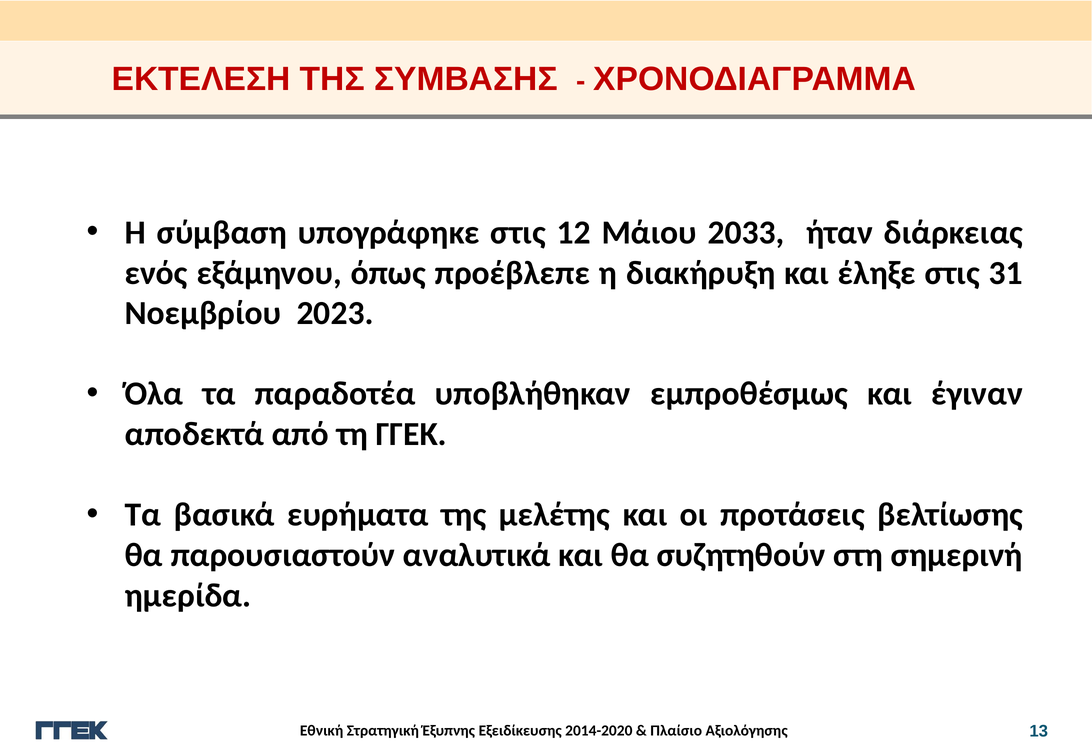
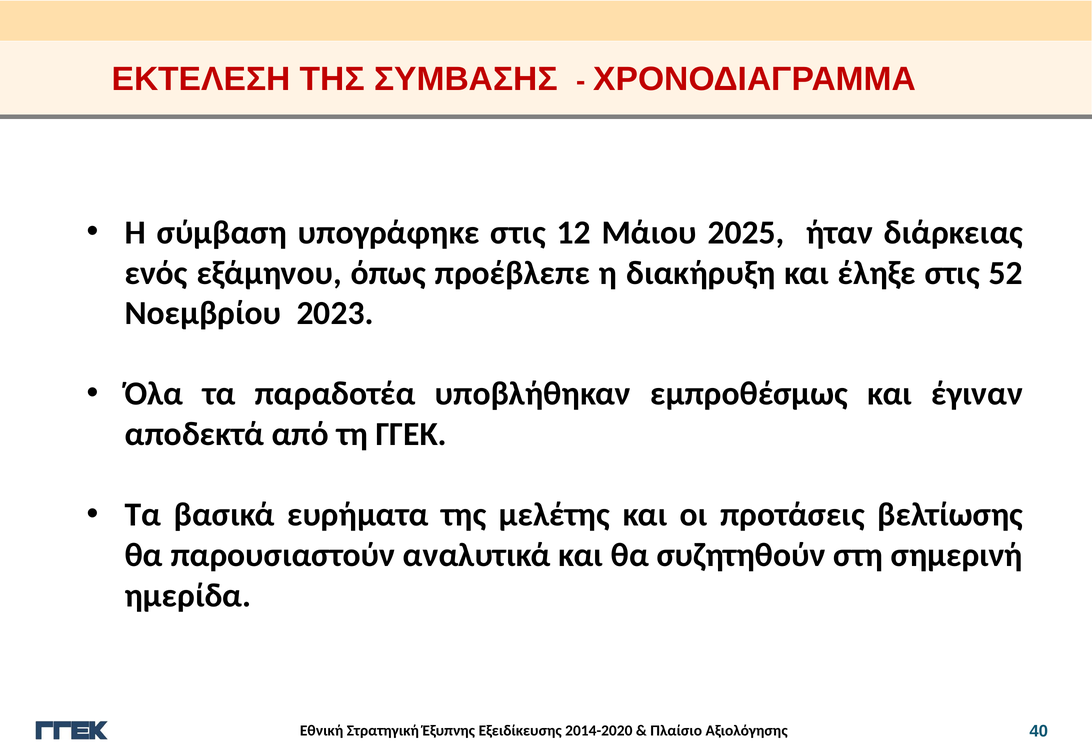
2033: 2033 -> 2025 (746, 233)
31: 31 -> 52 (1006, 273)
13: 13 -> 40 (1039, 731)
